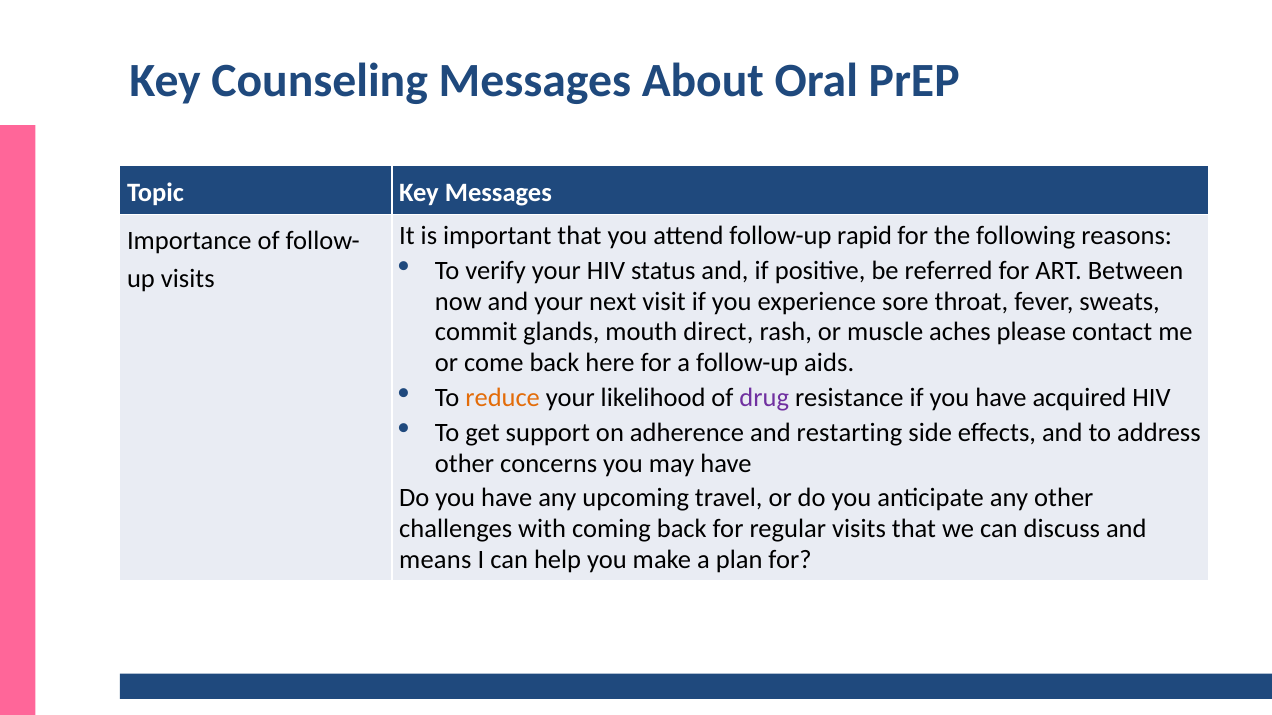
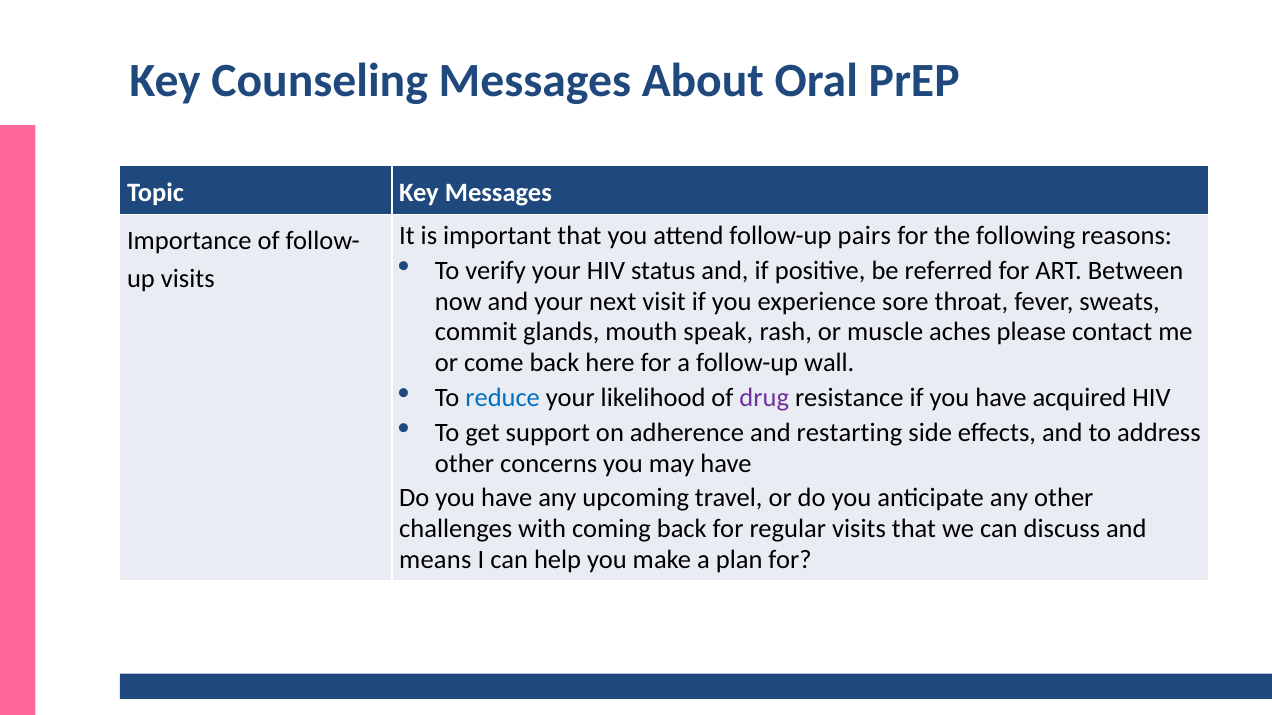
rapid: rapid -> pairs (864, 236)
direct: direct -> speak (718, 332)
aids: aids -> wall (829, 363)
reduce colour: orange -> blue (503, 398)
